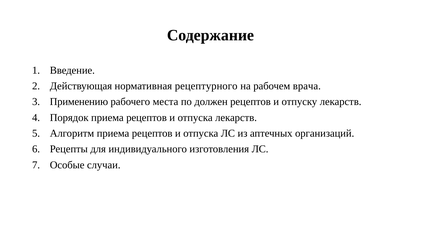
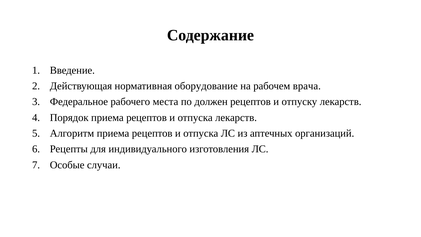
рецептурного: рецептурного -> оборудование (206, 86)
Применению: Применению -> Федеральное (79, 102)
